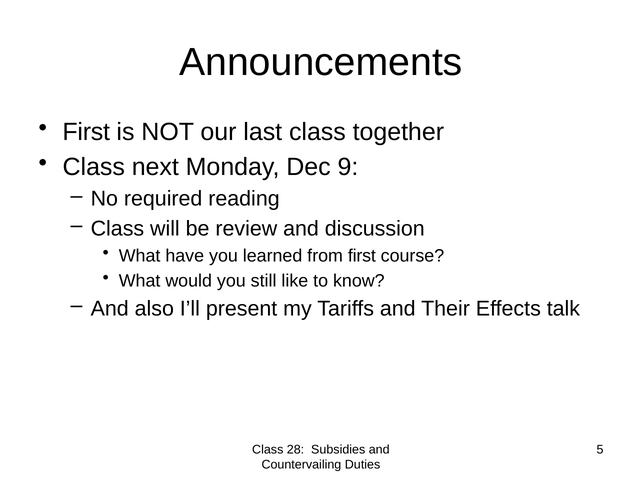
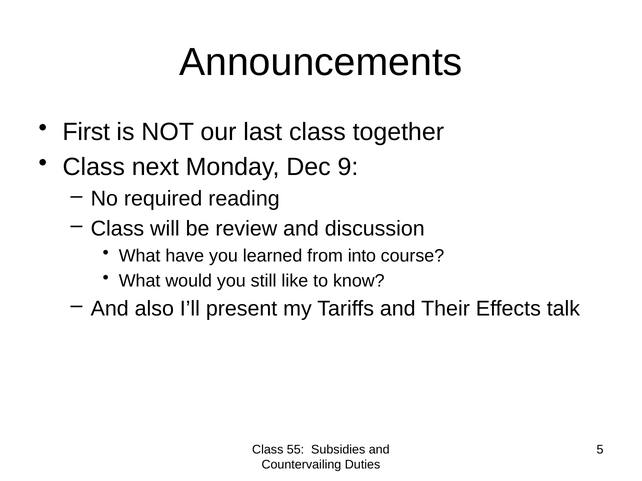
from first: first -> into (362, 256)
28: 28 -> 55 (296, 450)
